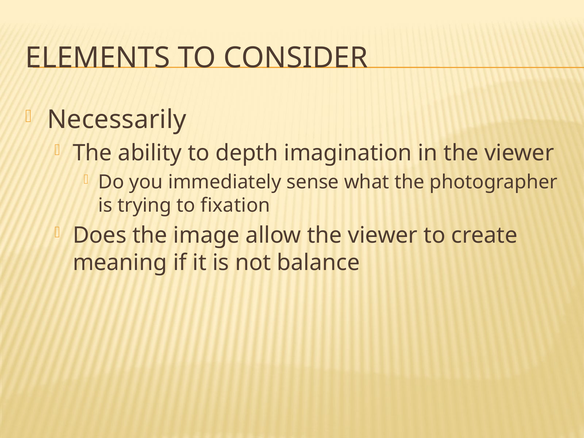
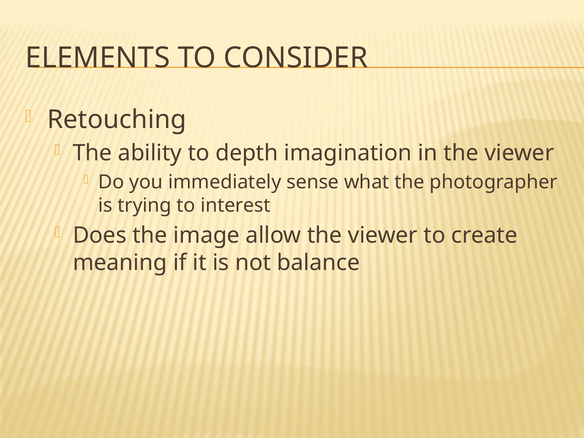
Necessarily: Necessarily -> Retouching (117, 120)
fixation: fixation -> interest (236, 205)
